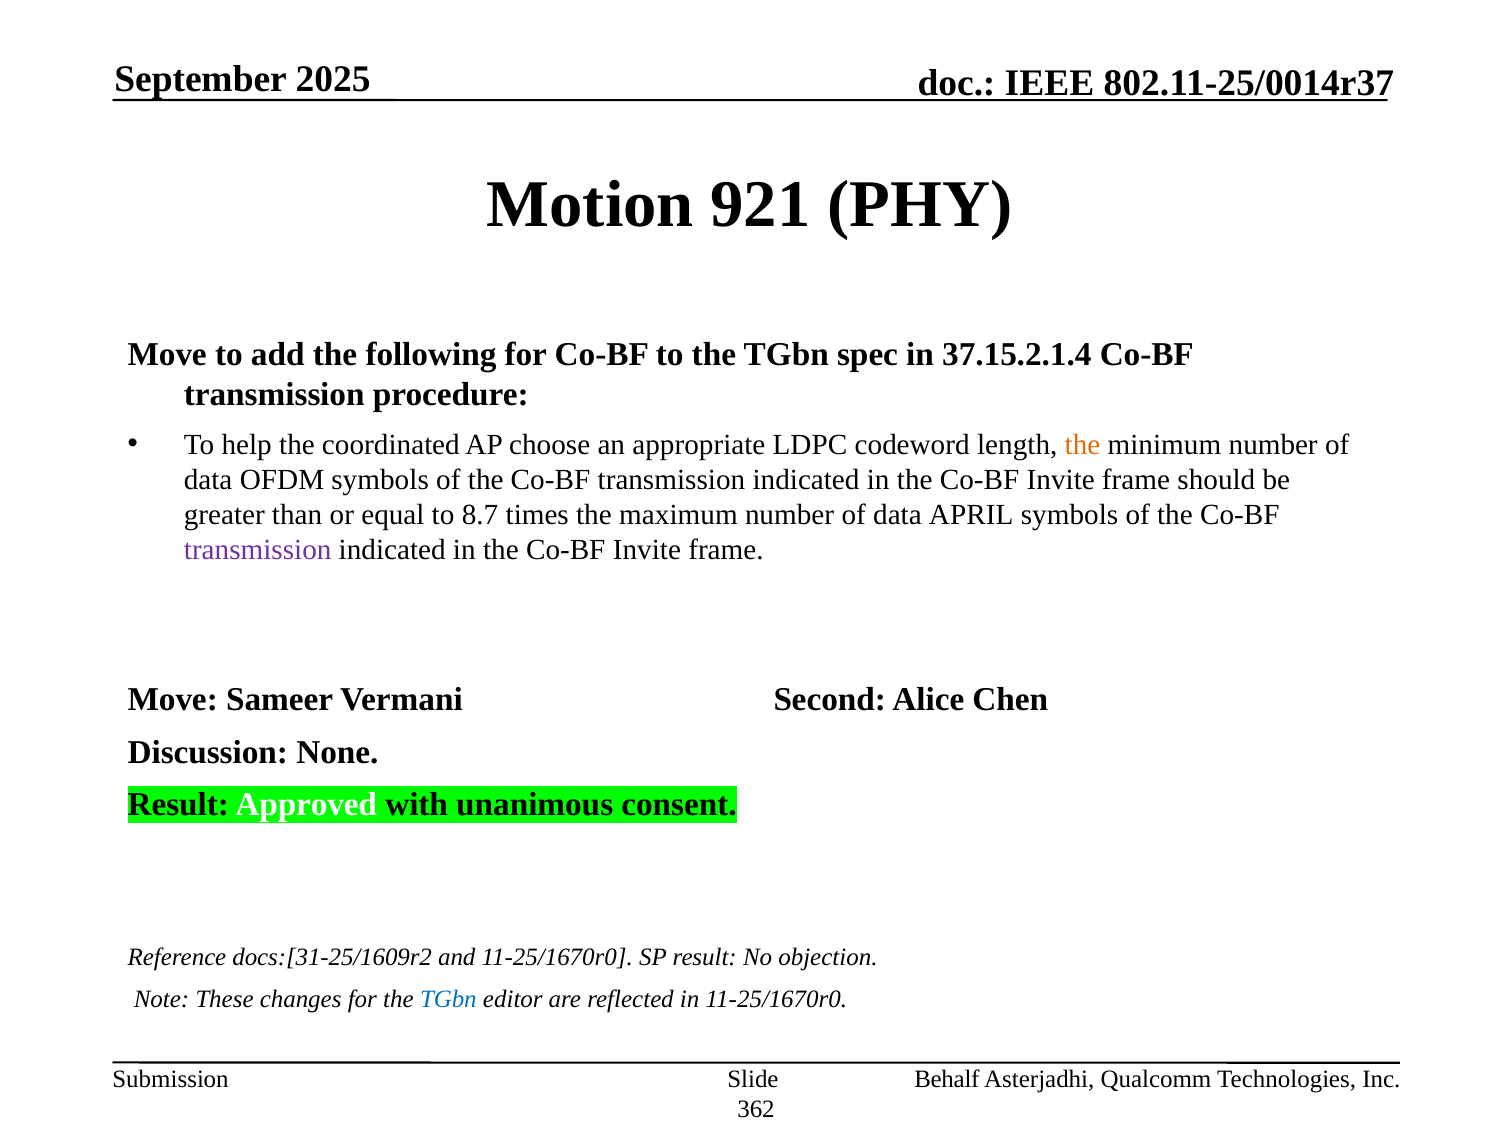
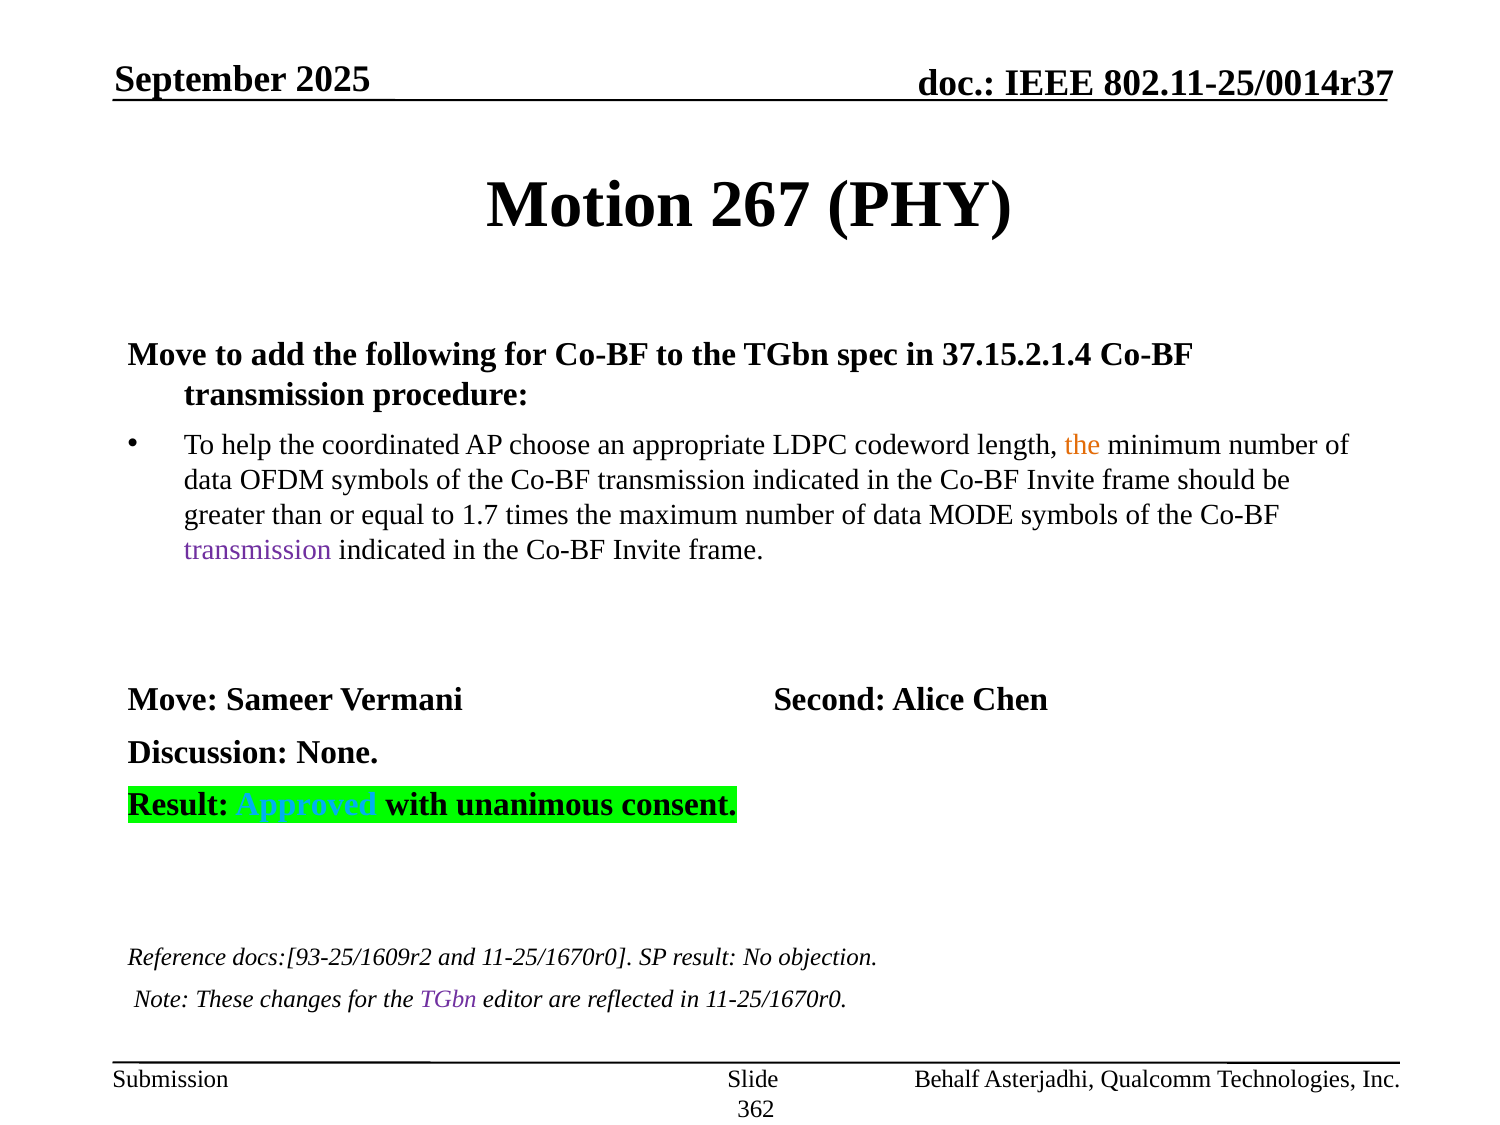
921: 921 -> 267 (761, 204)
8.7: 8.7 -> 1.7 (480, 515)
APRIL: APRIL -> MODE (971, 515)
Approved colour: white -> light blue (306, 805)
docs:[31-25/1609r2: docs:[31-25/1609r2 -> docs:[93-25/1609r2 (332, 957)
TGbn colour: blue -> purple (448, 999)
